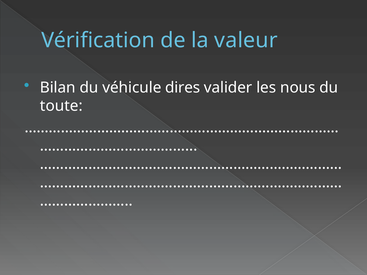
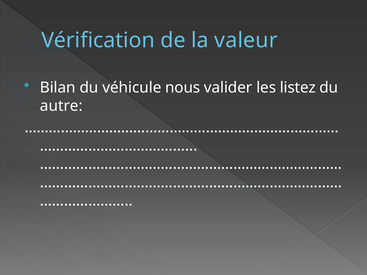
dires: dires -> nous (183, 88)
nous: nous -> listez (298, 88)
toute: toute -> autre (61, 106)
